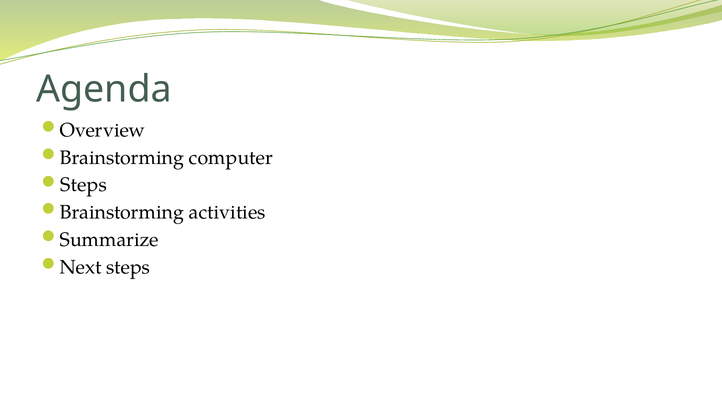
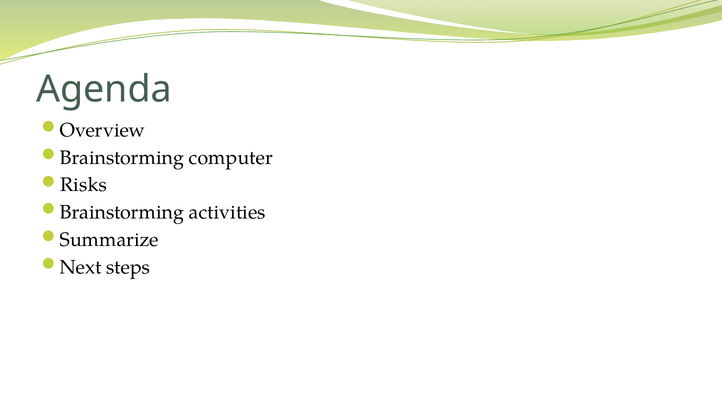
Steps: Steps -> Risks (84, 185)
